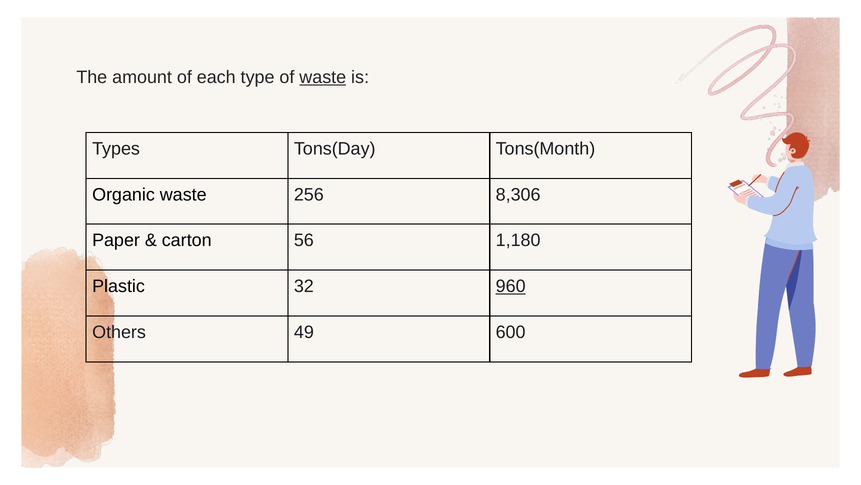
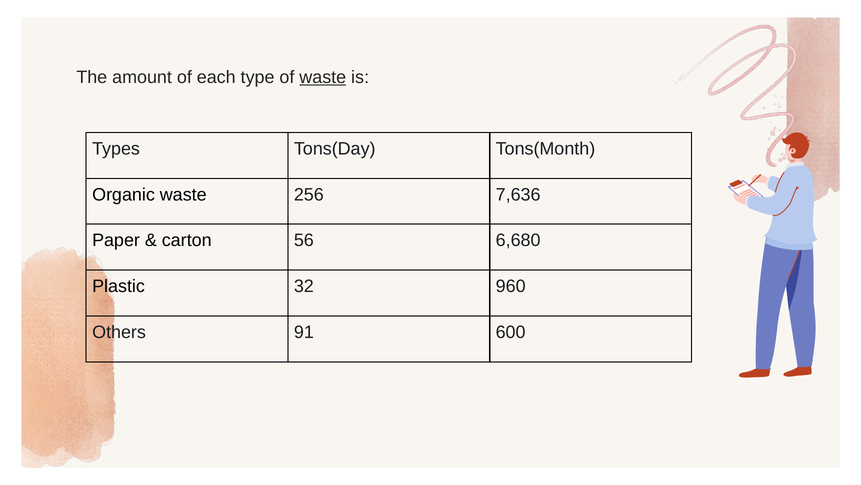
8,306: 8,306 -> 7,636 (518, 194)
1,180: 1,180 -> 6,680 (518, 240)
960 underline: present -> none (511, 286)
49: 49 -> 91 (304, 332)
